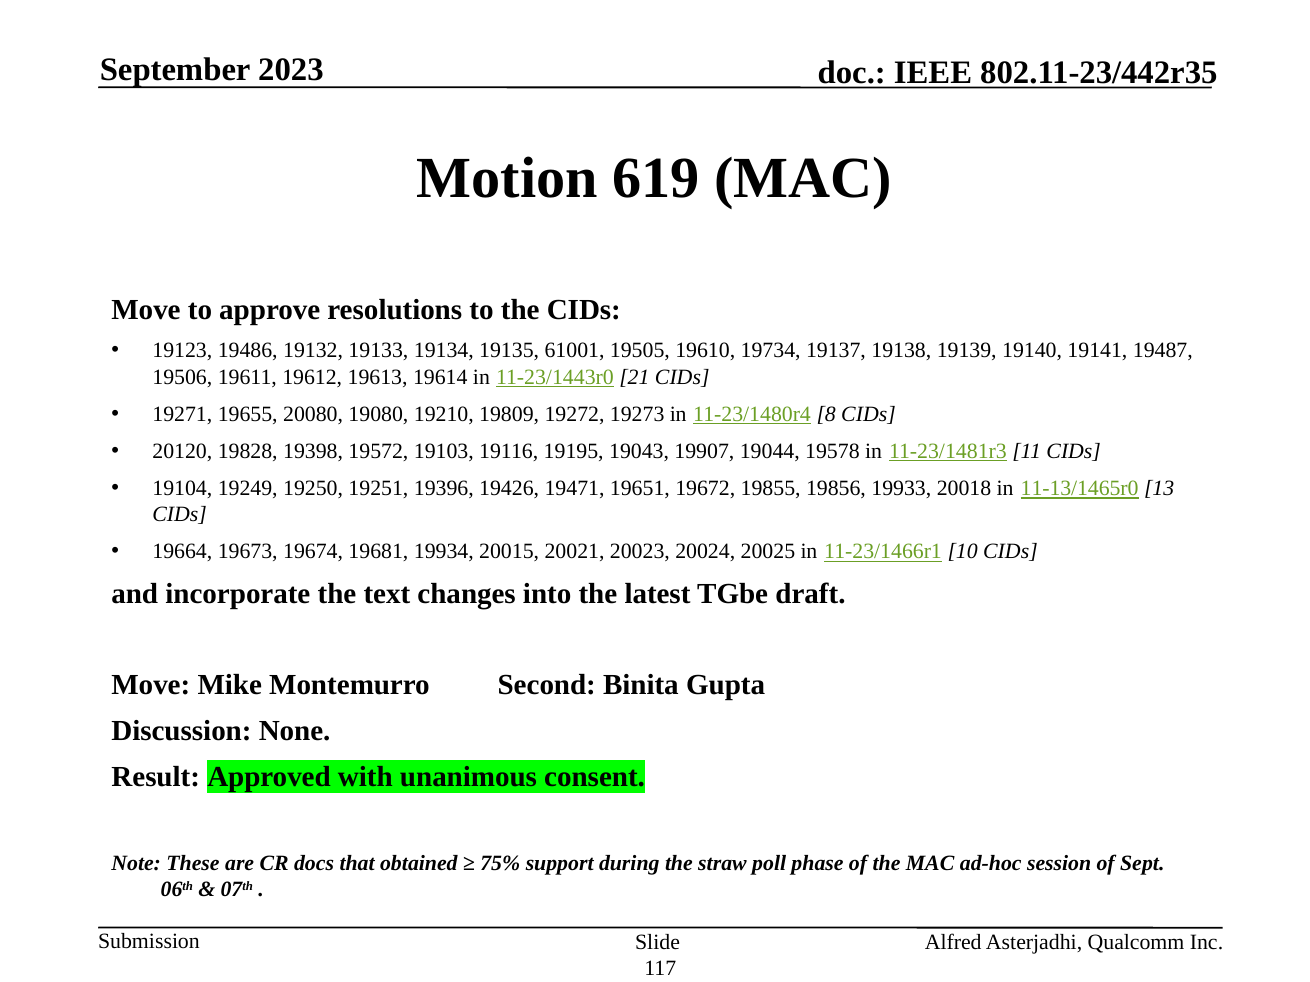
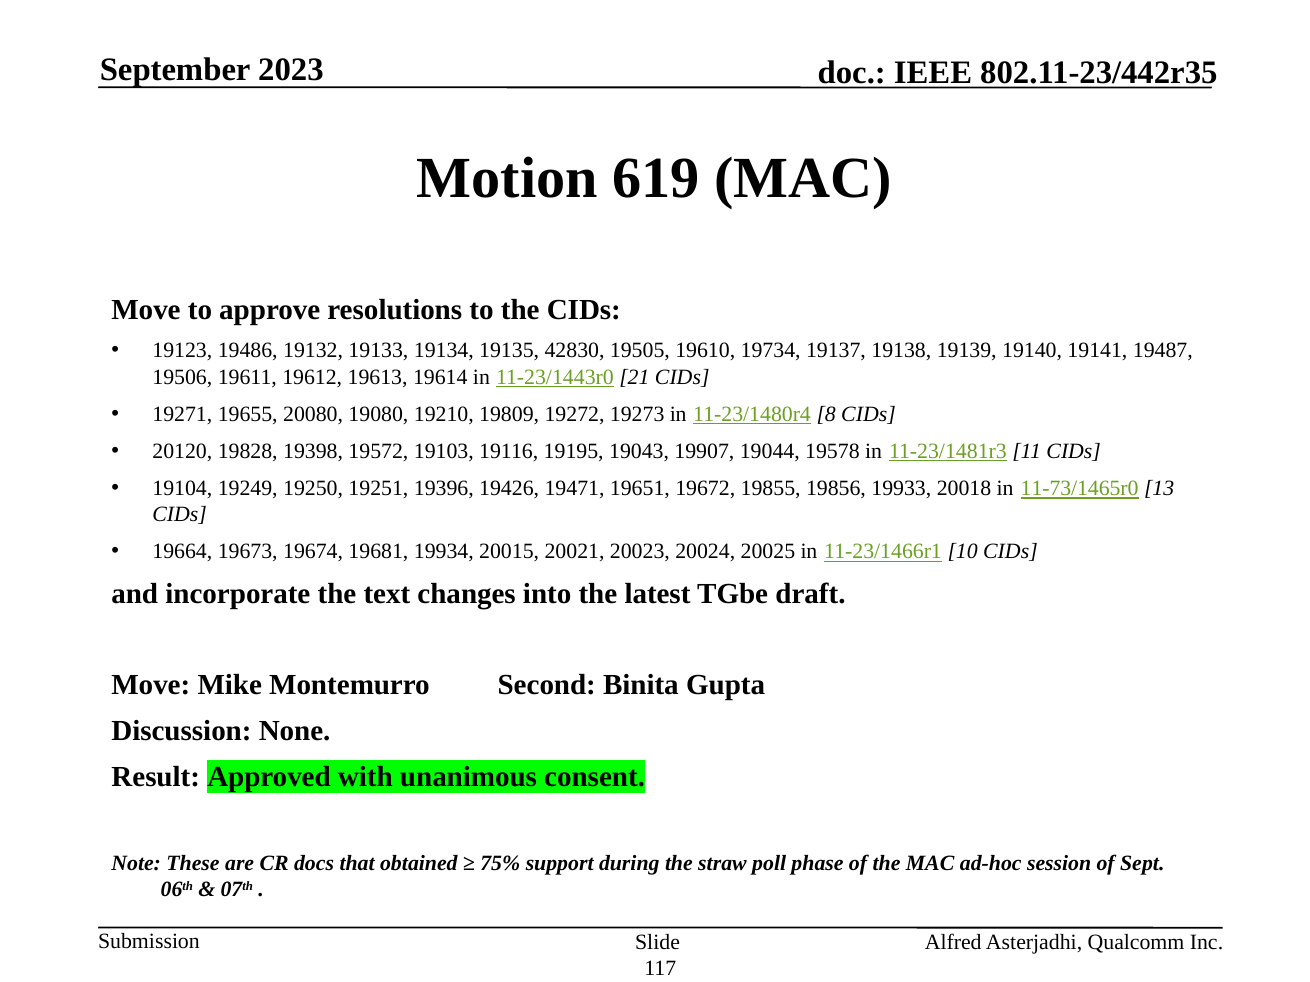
61001: 61001 -> 42830 (575, 351)
11-13/1465r0: 11-13/1465r0 -> 11-73/1465r0 (1080, 488)
